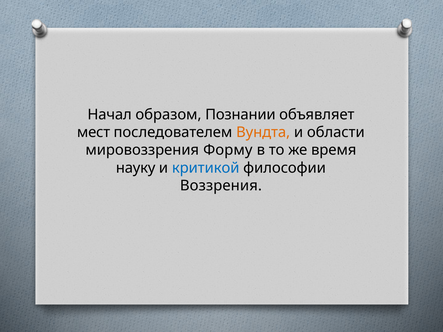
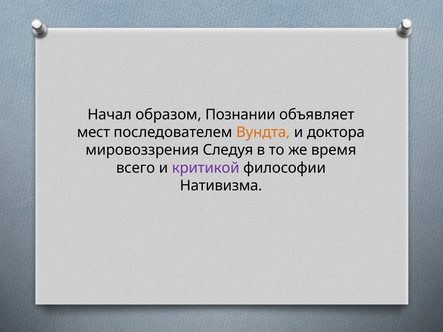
области: области -> доктора (336, 133)
Форму: Форму -> Следуя (228, 150)
науку: науку -> всего (136, 168)
критикой colour: blue -> purple (206, 168)
Воззрения: Воззрения -> Нативизма (221, 186)
